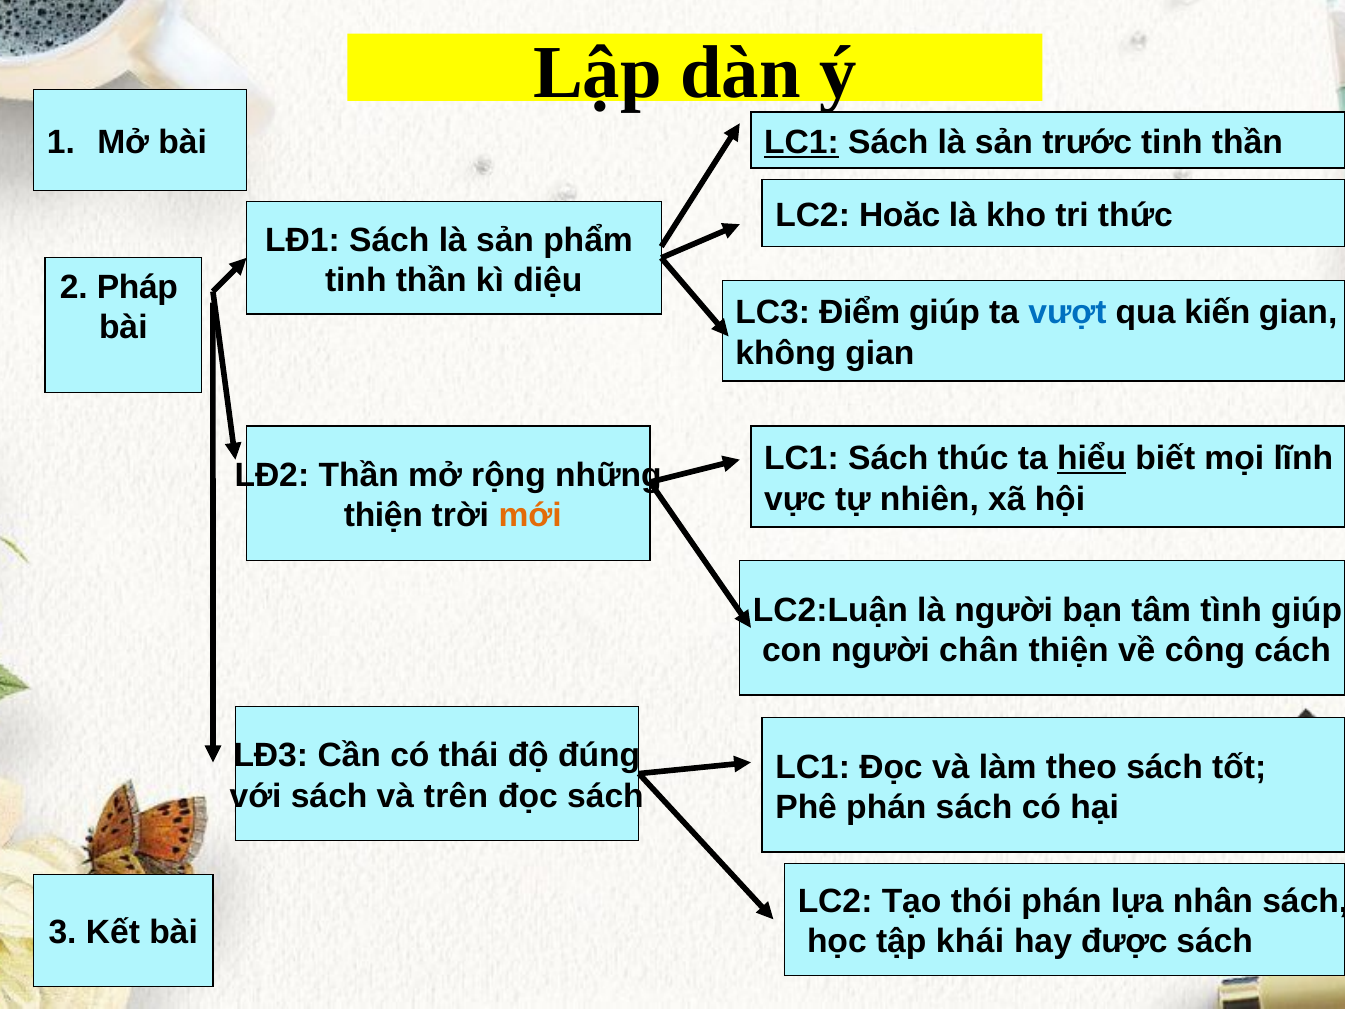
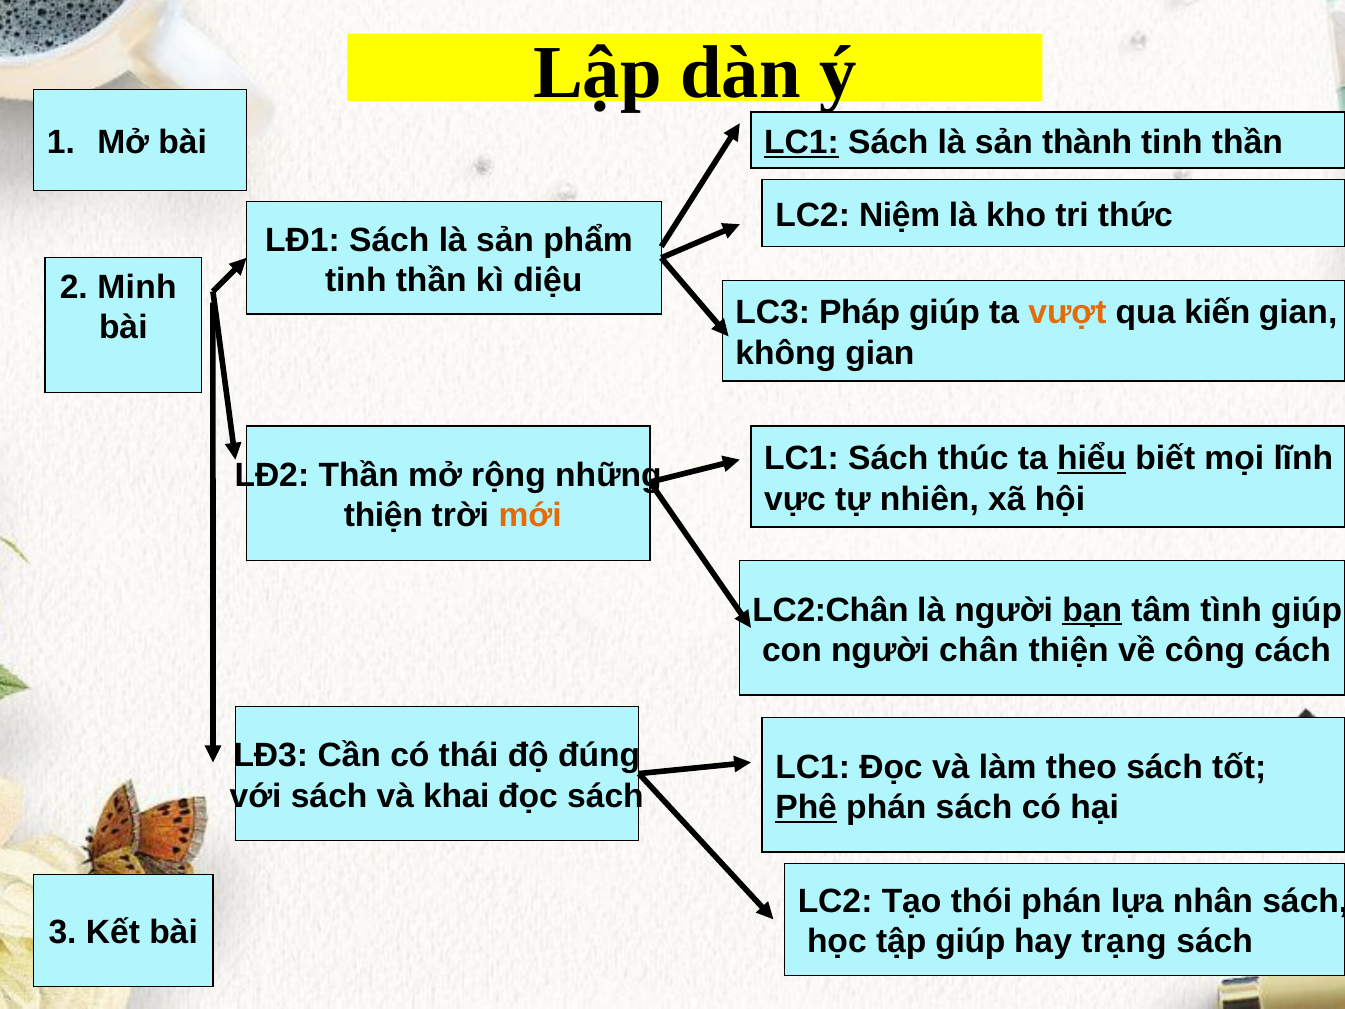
trước: trước -> thành (1087, 142)
Hoăc: Hoăc -> Niệm (900, 215)
Pháp: Pháp -> Minh (137, 287)
Điểm: Điểm -> Pháp (860, 313)
vượt colour: blue -> orange (1067, 313)
LC2:Luận: LC2:Luận -> LC2:Chân (831, 610)
bạn underline: none -> present (1092, 610)
trên: trên -> khai (456, 796)
Phê underline: none -> present (806, 807)
tập khái: khái -> giúp (970, 942)
được: được -> trạng (1124, 942)
